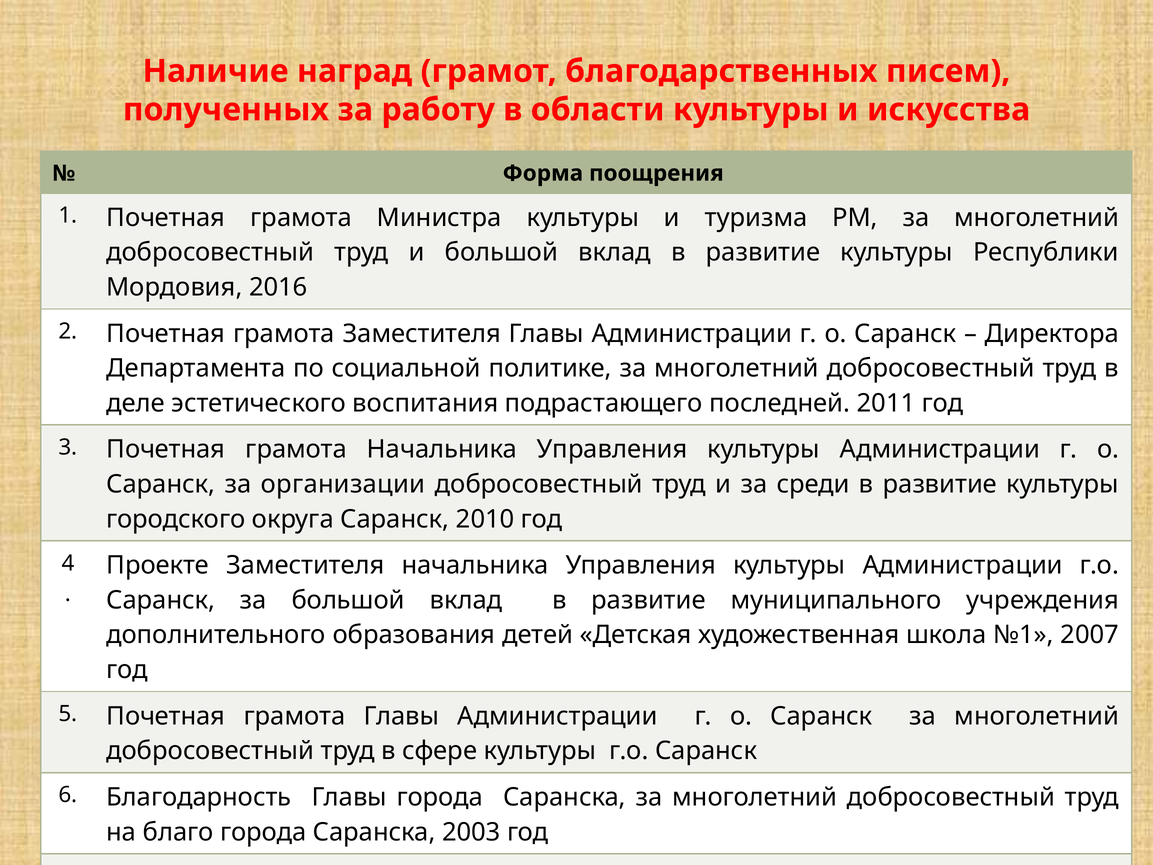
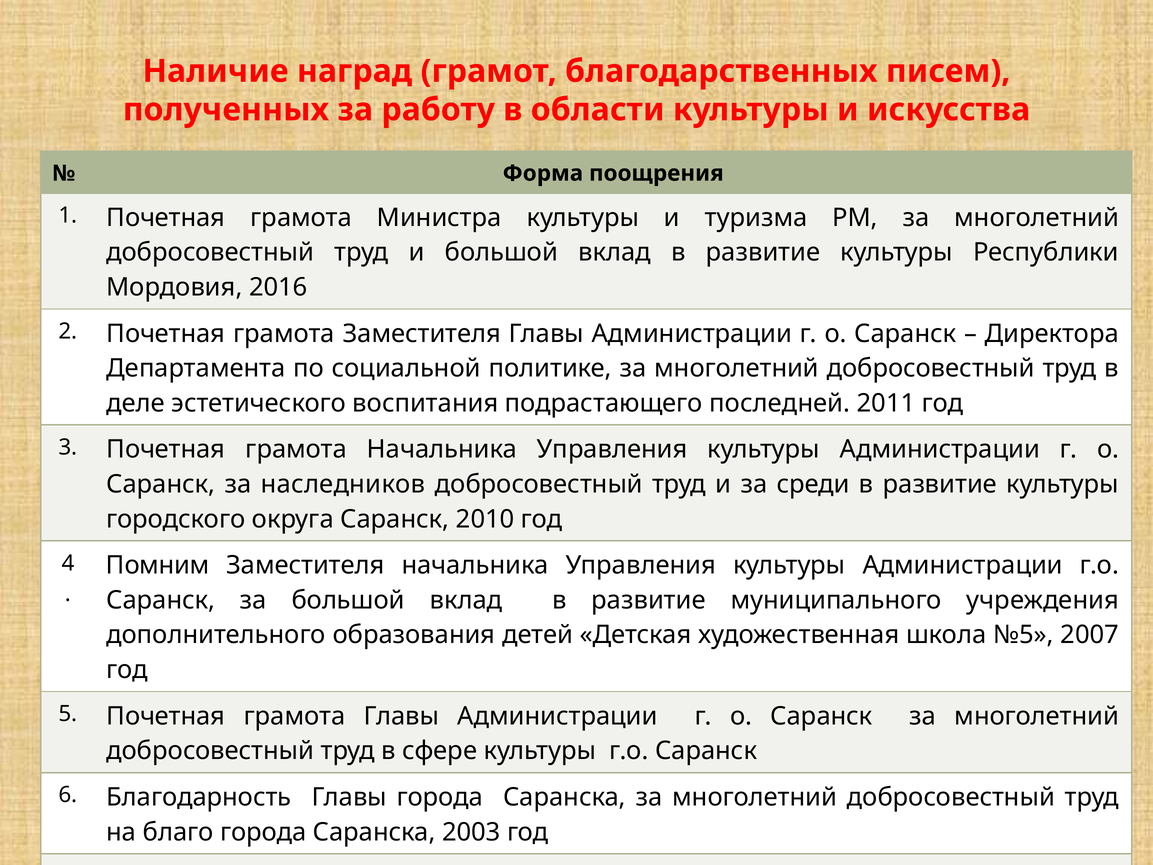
организации: организации -> наследников (343, 484)
Проекте: Проекте -> Помним (158, 565)
№1: №1 -> №5 (1023, 635)
